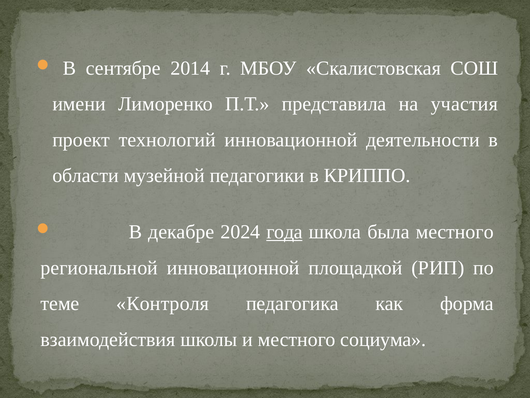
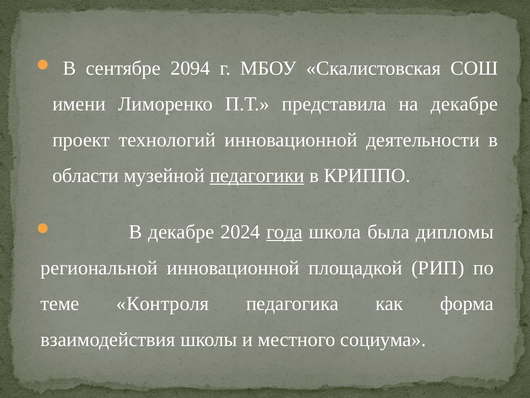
2014: 2014 -> 2094 (190, 68)
на участия: участия -> декабре (464, 104)
педагогики underline: none -> present (257, 175)
была местного: местного -> дипломы (455, 232)
